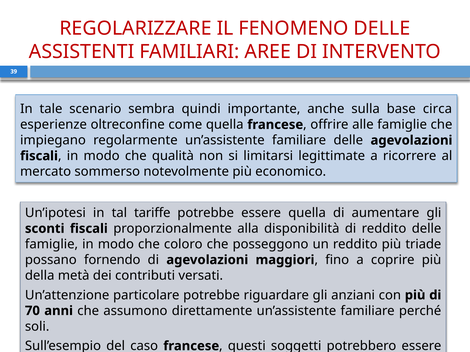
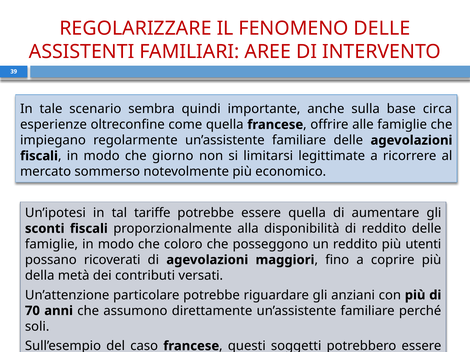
qualità: qualità -> giorno (173, 156)
triade: triade -> utenti (423, 245)
fornendo: fornendo -> ricoverati (112, 260)
